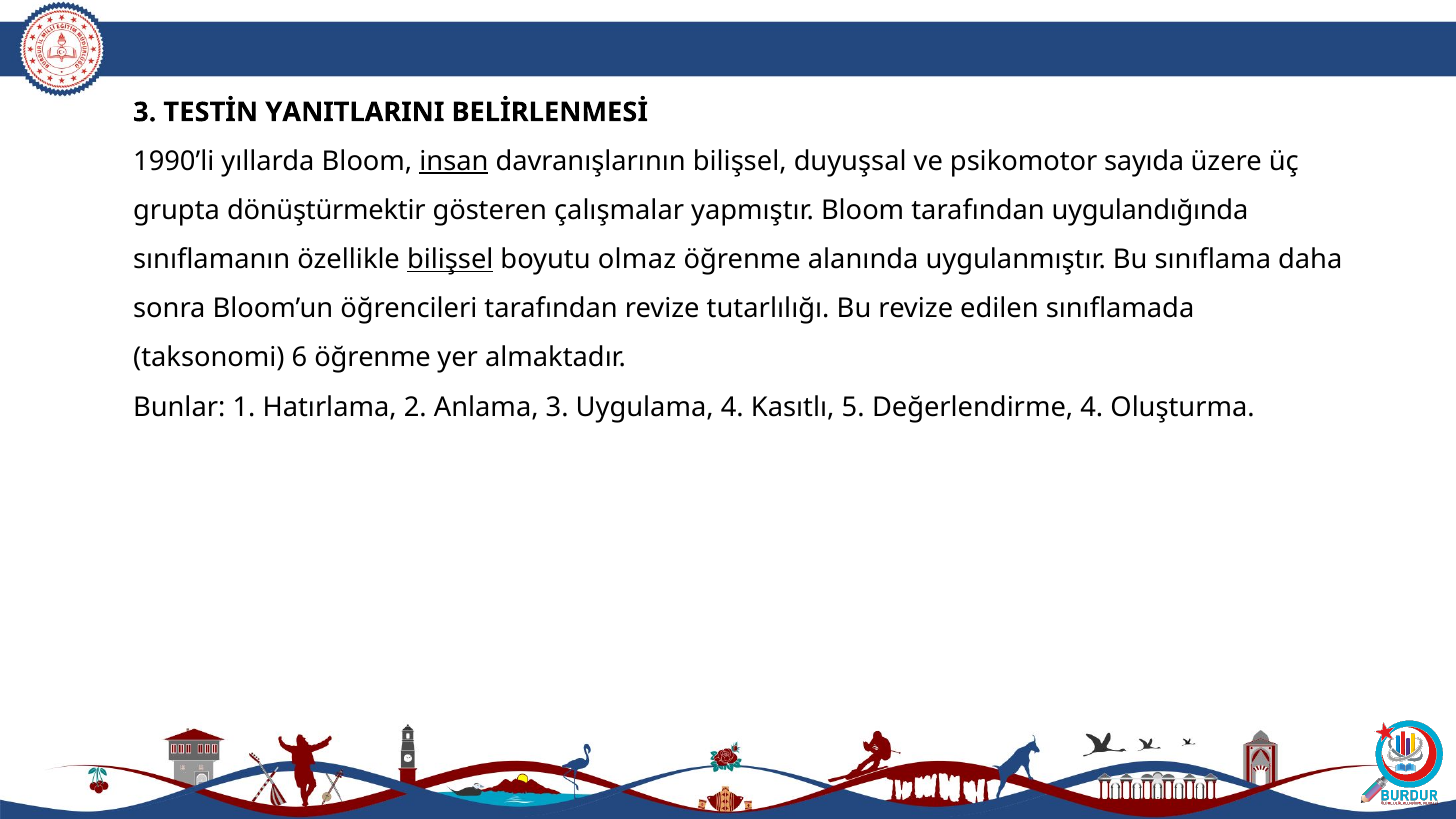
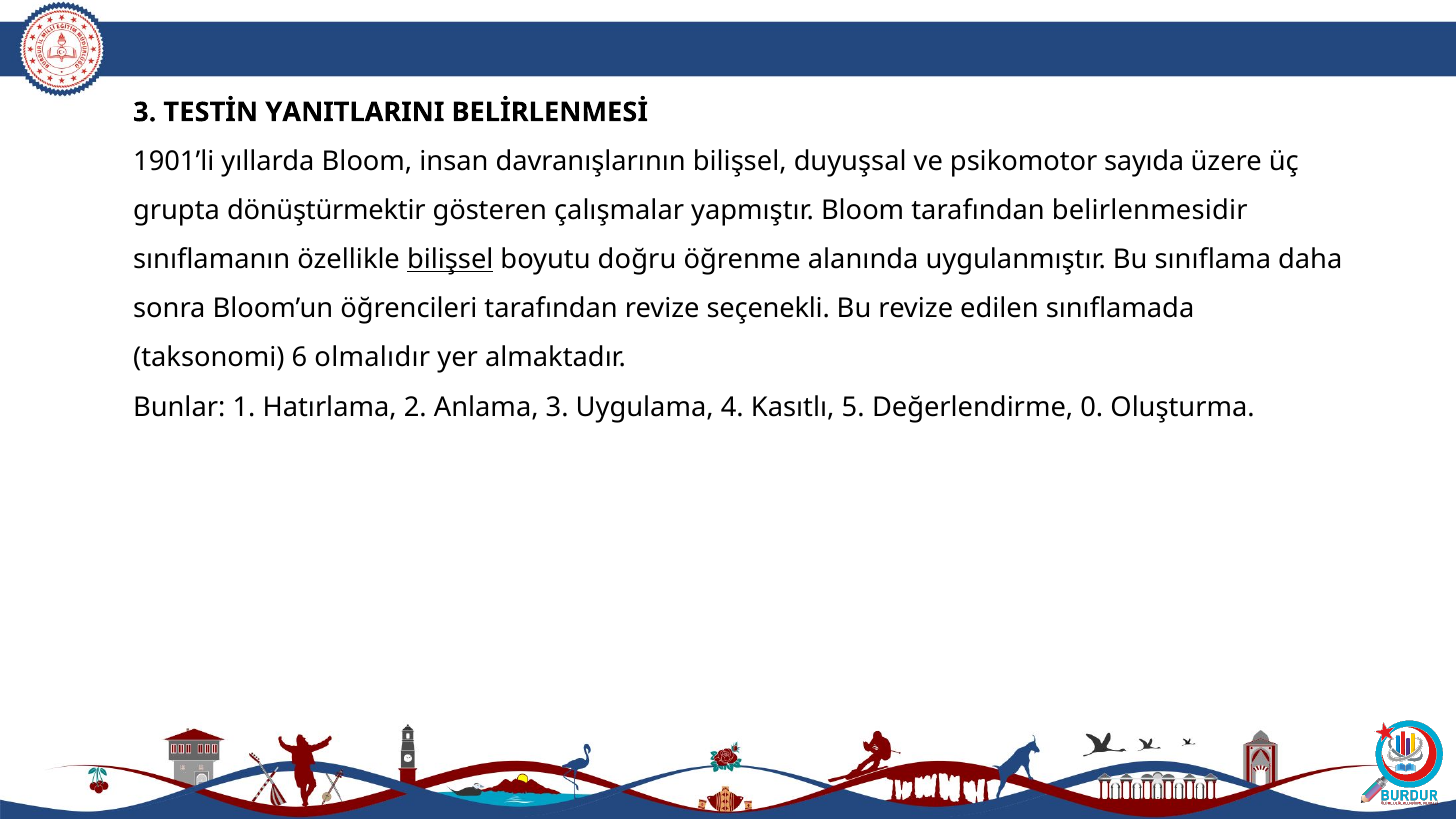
1990’li: 1990’li -> 1901’li (174, 161)
insan underline: present -> none (454, 161)
uygulandığında: uygulandığında -> belirlenmesidir (1150, 211)
olmaz: olmaz -> doğru (637, 260)
tutarlılığı: tutarlılığı -> seçenekli (768, 309)
6 öğrenme: öğrenme -> olmalıdır (372, 358)
Değerlendirme 4: 4 -> 0 (1092, 407)
